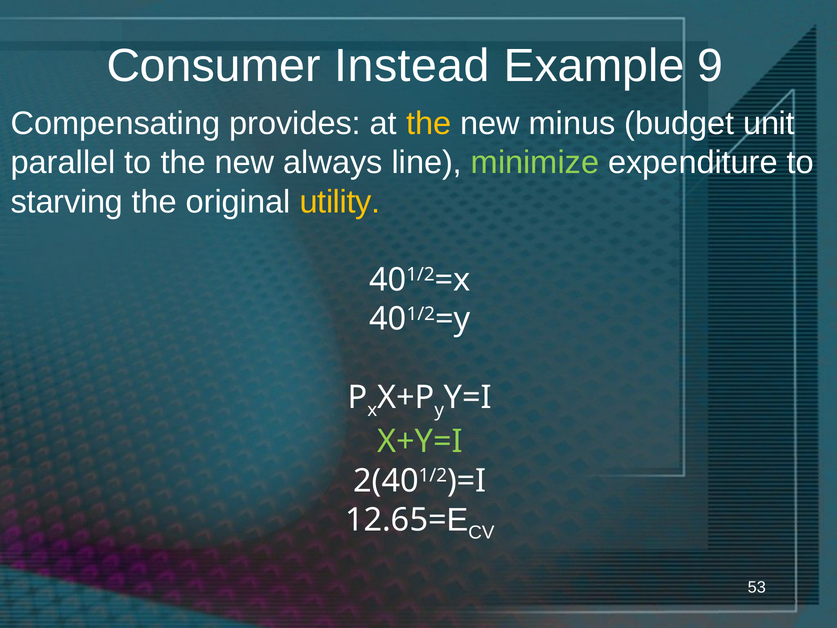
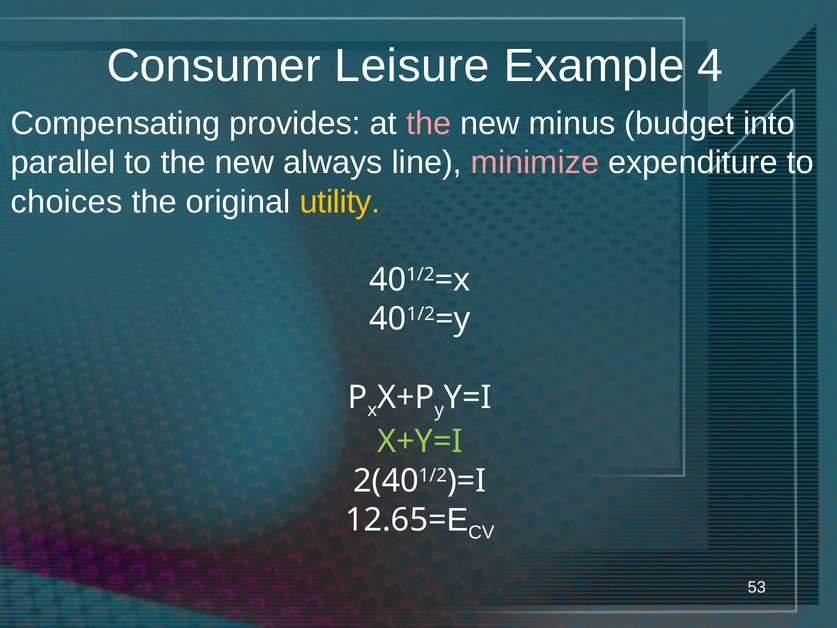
Instead: Instead -> Leisure (412, 66)
9: 9 -> 4 (710, 66)
the colour: yellow -> pink (429, 124)
unit: unit -> into (769, 124)
minimize colour: light green -> pink (535, 163)
starving: starving -> choices (67, 202)
